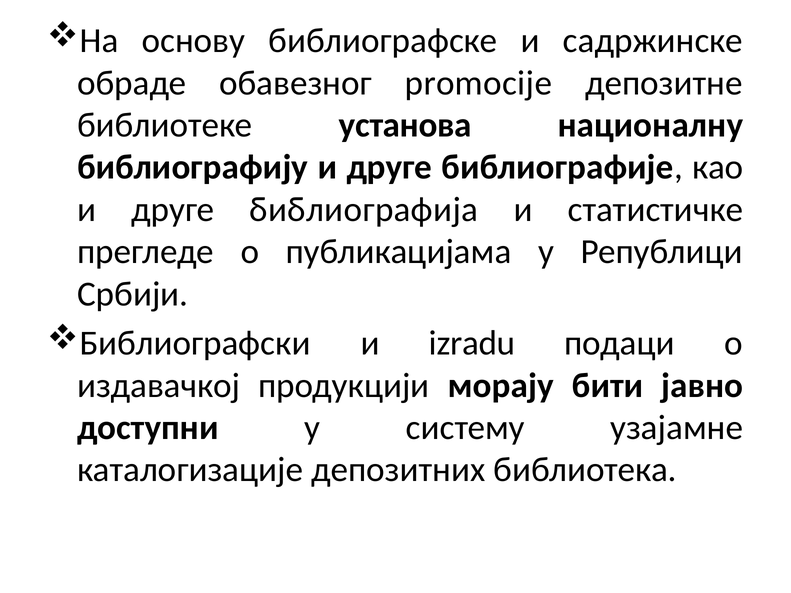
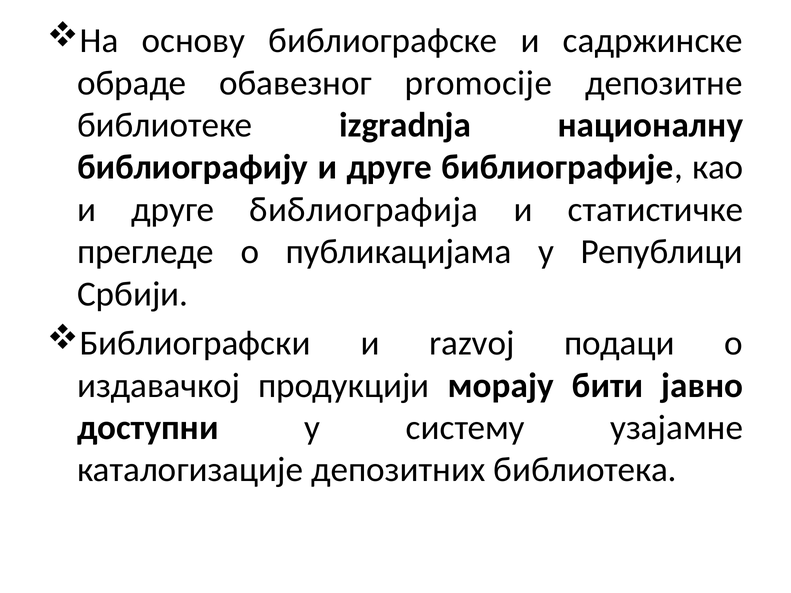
установа: установа -> izgradnja (405, 125)
izradu: izradu -> razvoj (472, 343)
